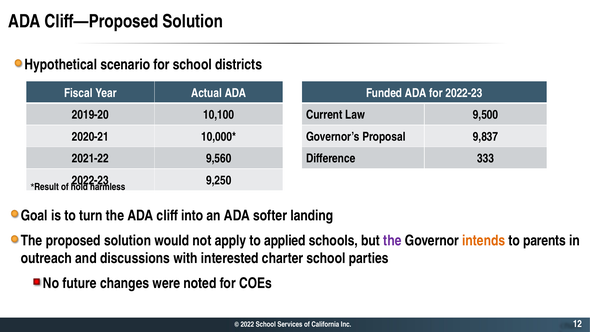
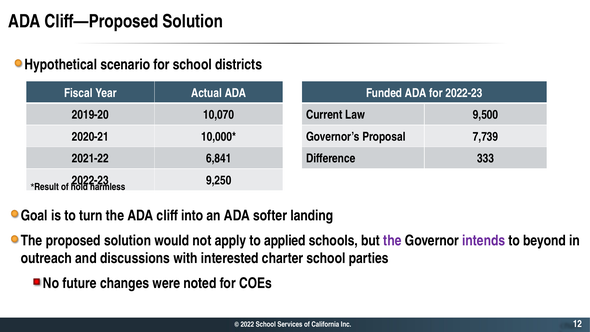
10,100: 10,100 -> 10,070 (219, 115)
9,837: 9,837 -> 7,739 (486, 137)
9,560: 9,560 -> 6,841 (219, 159)
intends colour: orange -> purple (484, 241)
parents: parents -> beyond (544, 241)
